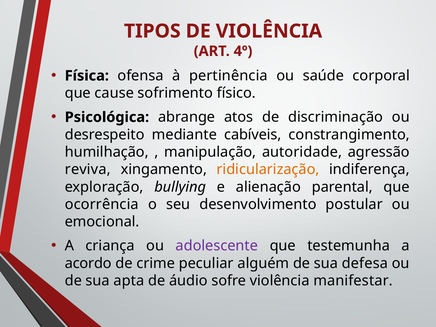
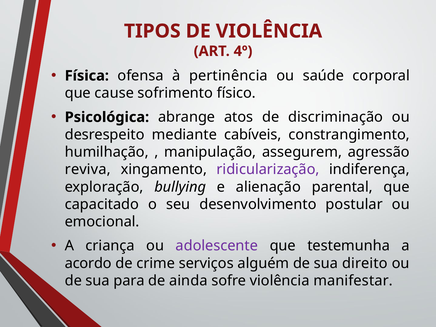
autoridade: autoridade -> assegurem (302, 152)
ridicularização colour: orange -> purple (268, 169)
ocorrência: ocorrência -> capacitado (102, 204)
peculiar: peculiar -> serviços (206, 263)
defesa: defesa -> direito (365, 263)
apta: apta -> para (129, 281)
áudio: áudio -> ainda (188, 281)
